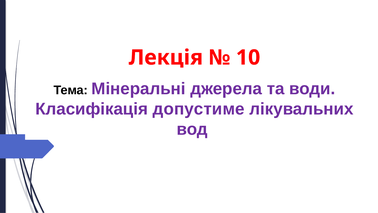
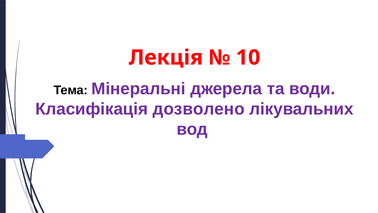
допустиме: допустиме -> дозволено (199, 109)
